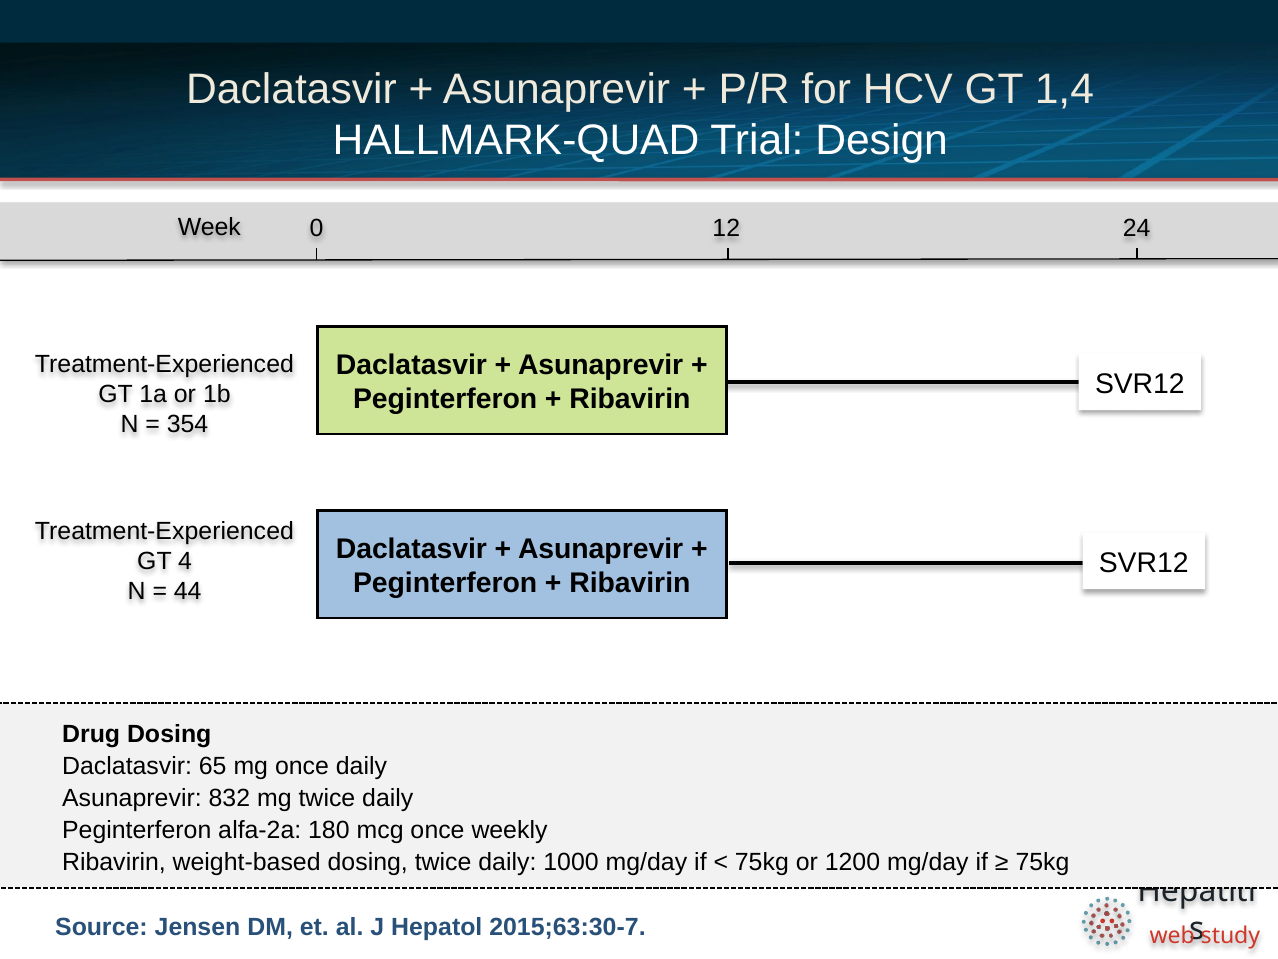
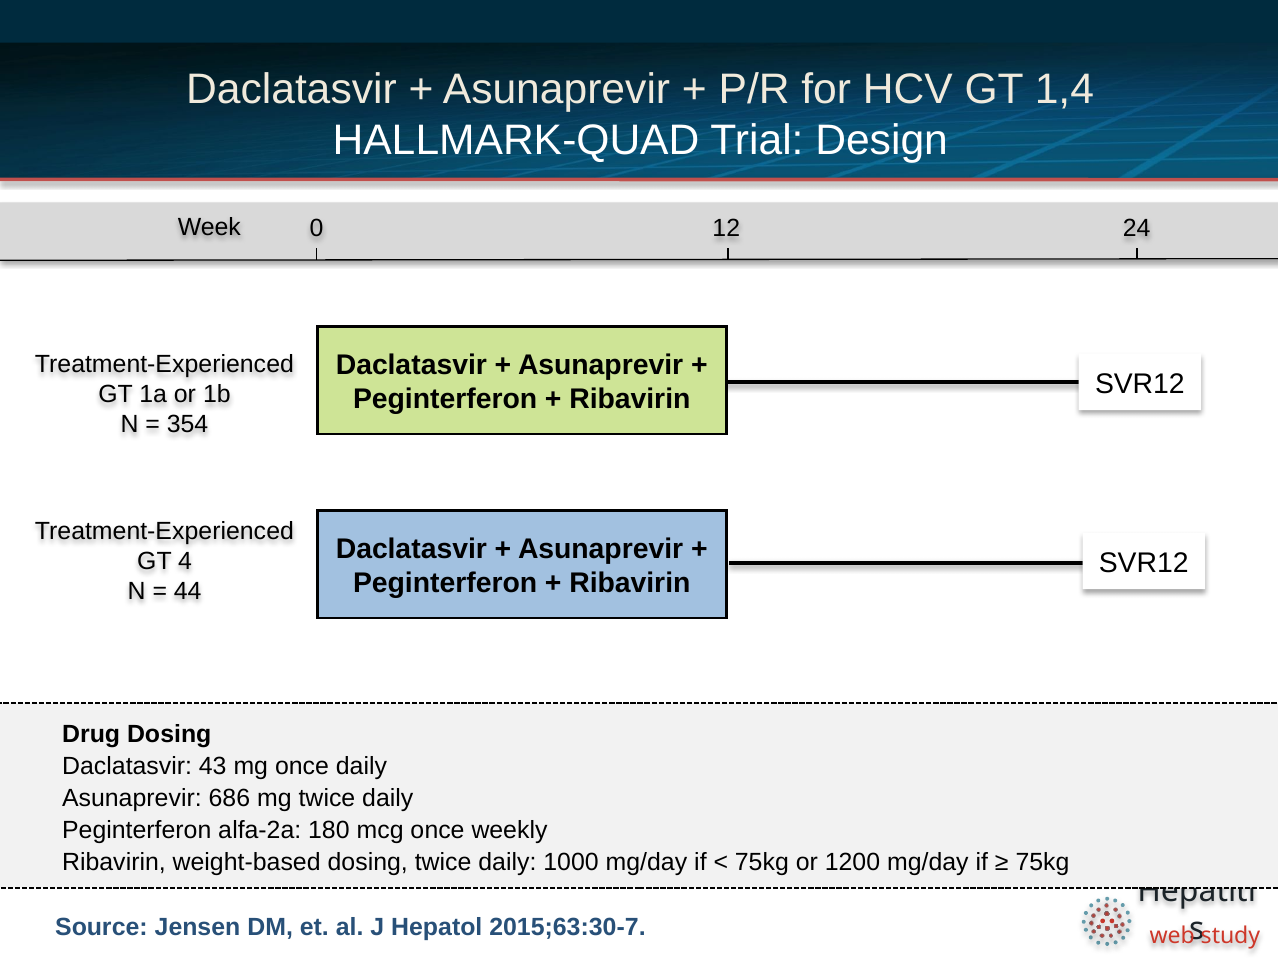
65: 65 -> 43 (213, 766)
832: 832 -> 686 (229, 798)
